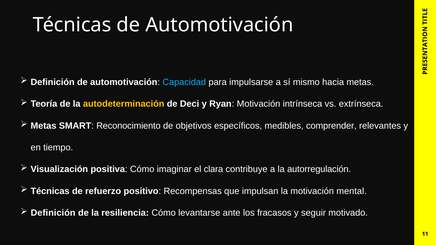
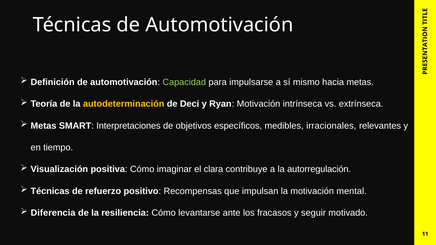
Capacidad colour: light blue -> light green (184, 82)
Reconocimiento: Reconocimiento -> Interpretaciones (128, 126)
comprender: comprender -> irracionales (331, 126)
Definición: Definición -> Diferencia (53, 213)
